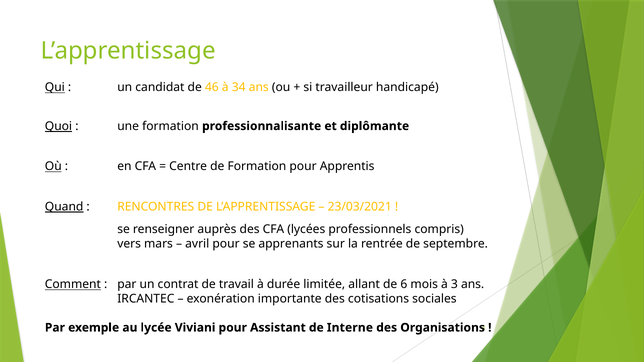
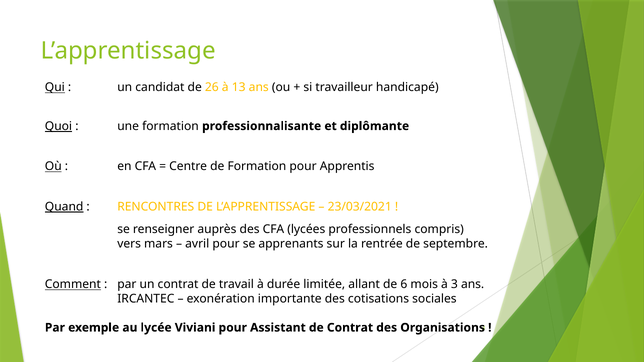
46: 46 -> 26 (212, 88)
34: 34 -> 13 (239, 88)
de Interne: Interne -> Contrat (350, 328)
